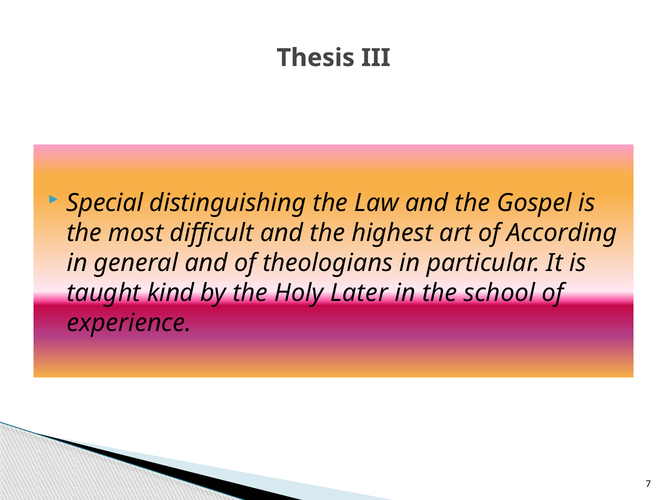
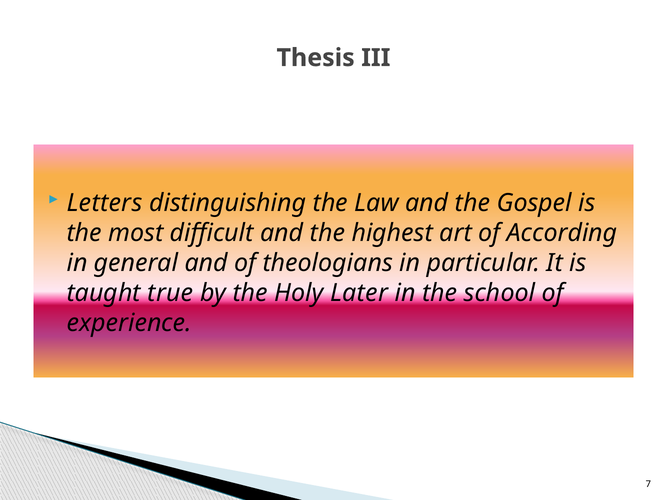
Special: Special -> Letters (105, 203)
kind: kind -> true (170, 293)
